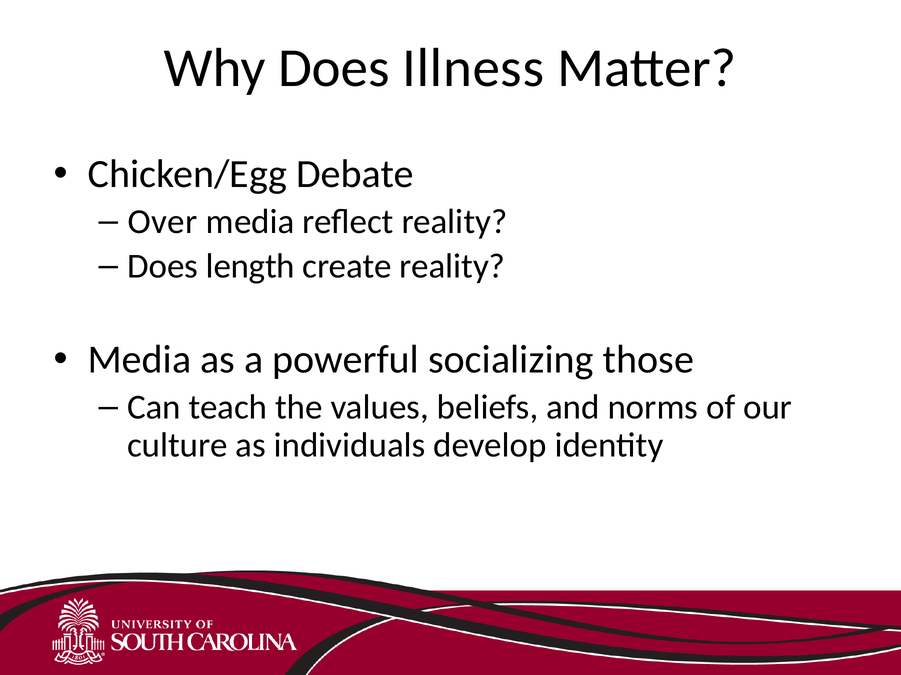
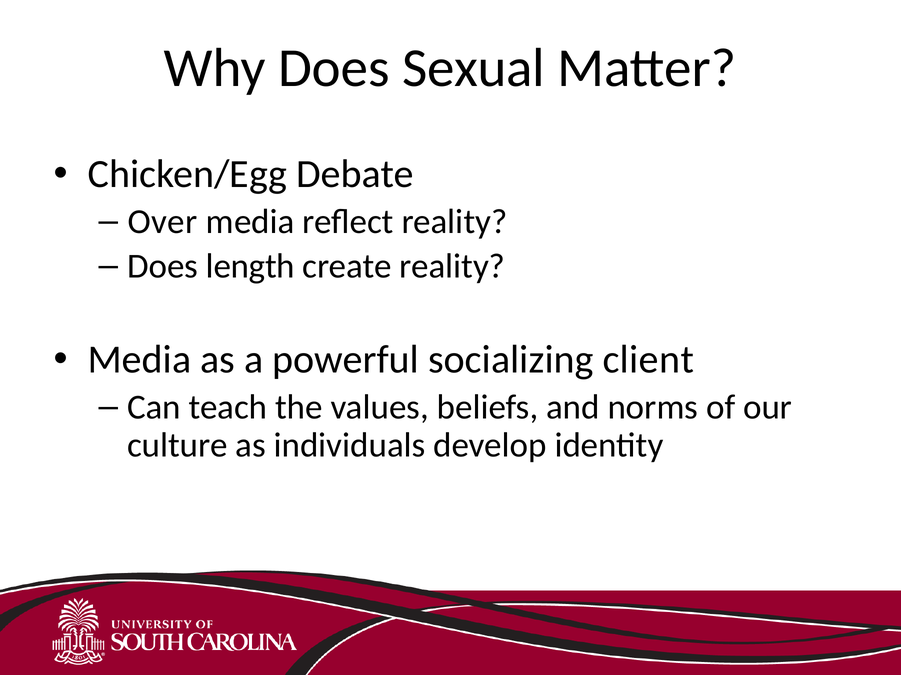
Illness: Illness -> Sexual (474, 68)
those: those -> client (648, 360)
